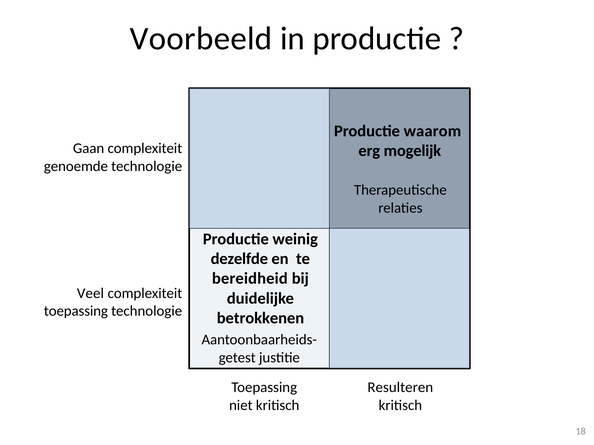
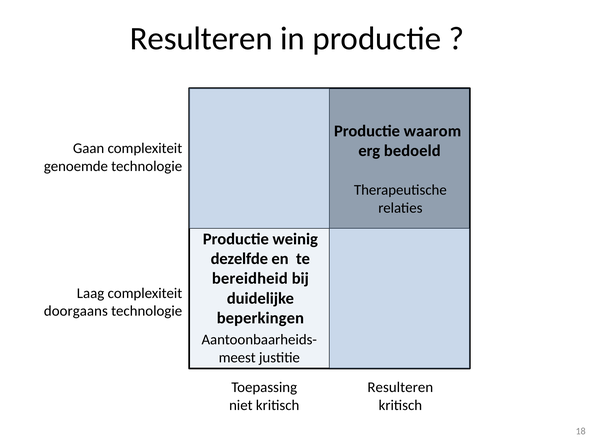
Voorbeeld: Voorbeeld -> Resulteren (201, 39)
mogelijk: mogelijk -> bedoeld (412, 151)
Veel: Veel -> Laag (91, 294)
toepassing: toepassing -> doorgaans (76, 311)
betrokkenen: betrokkenen -> beperkingen (260, 318)
getest: getest -> meest (237, 358)
